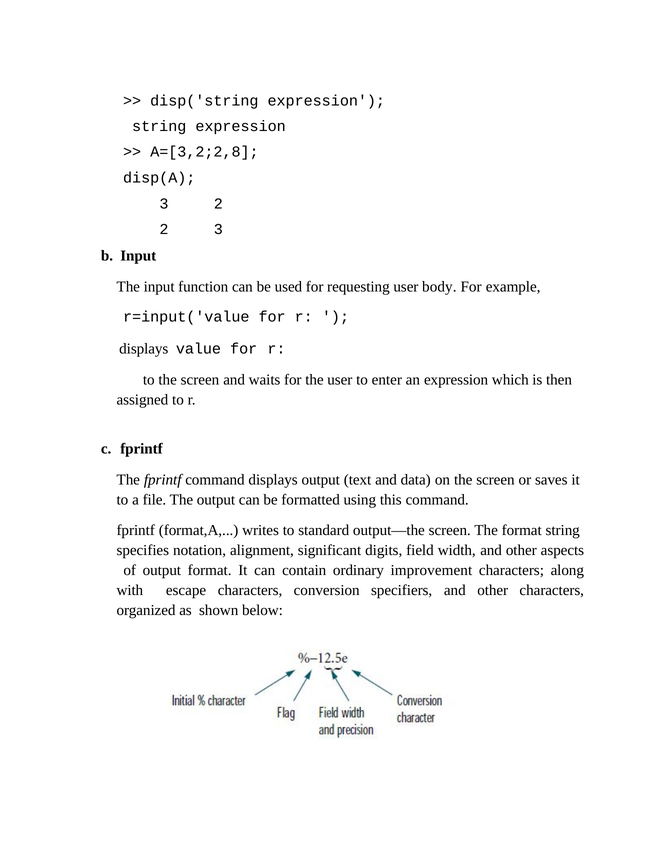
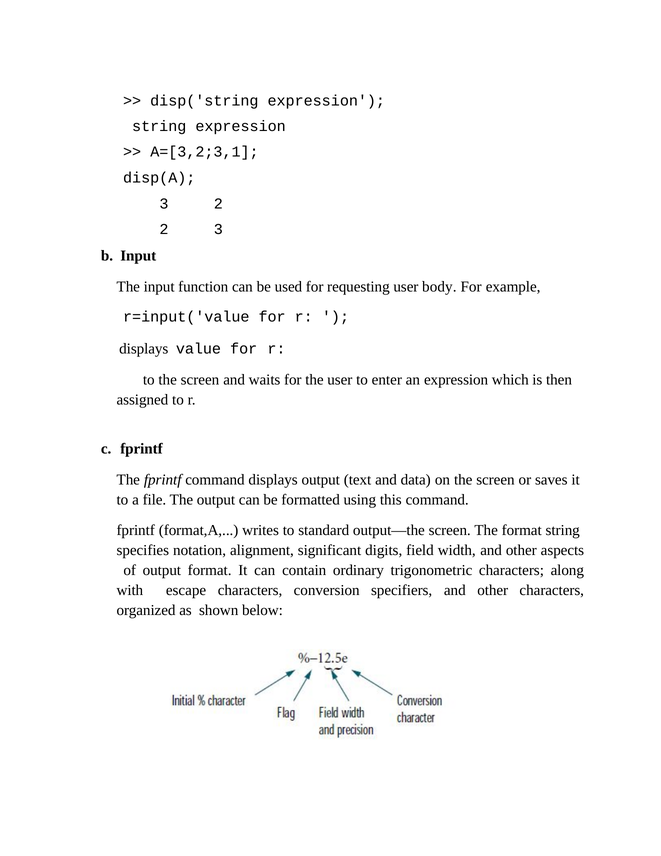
A=[3,2;2,8: A=[3,2;2,8 -> A=[3,2;3,1 (204, 152)
improvement: improvement -> trigonometric (431, 570)
